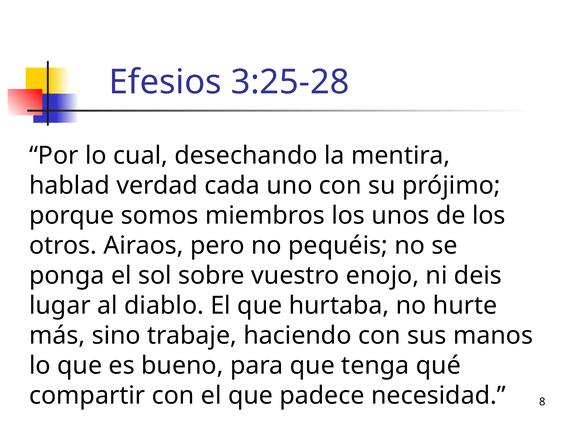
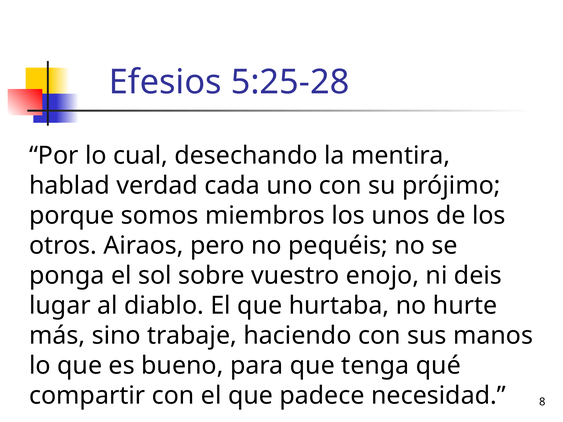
3:25-28: 3:25-28 -> 5:25-28 (290, 82)
